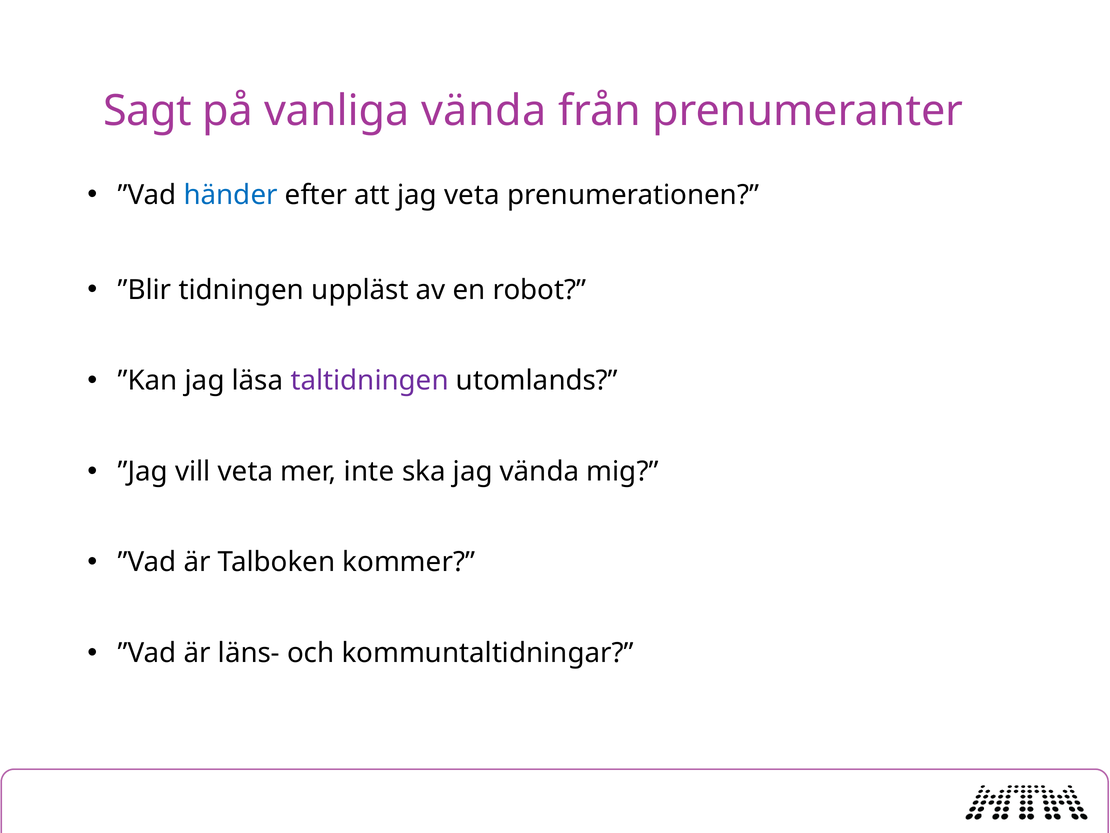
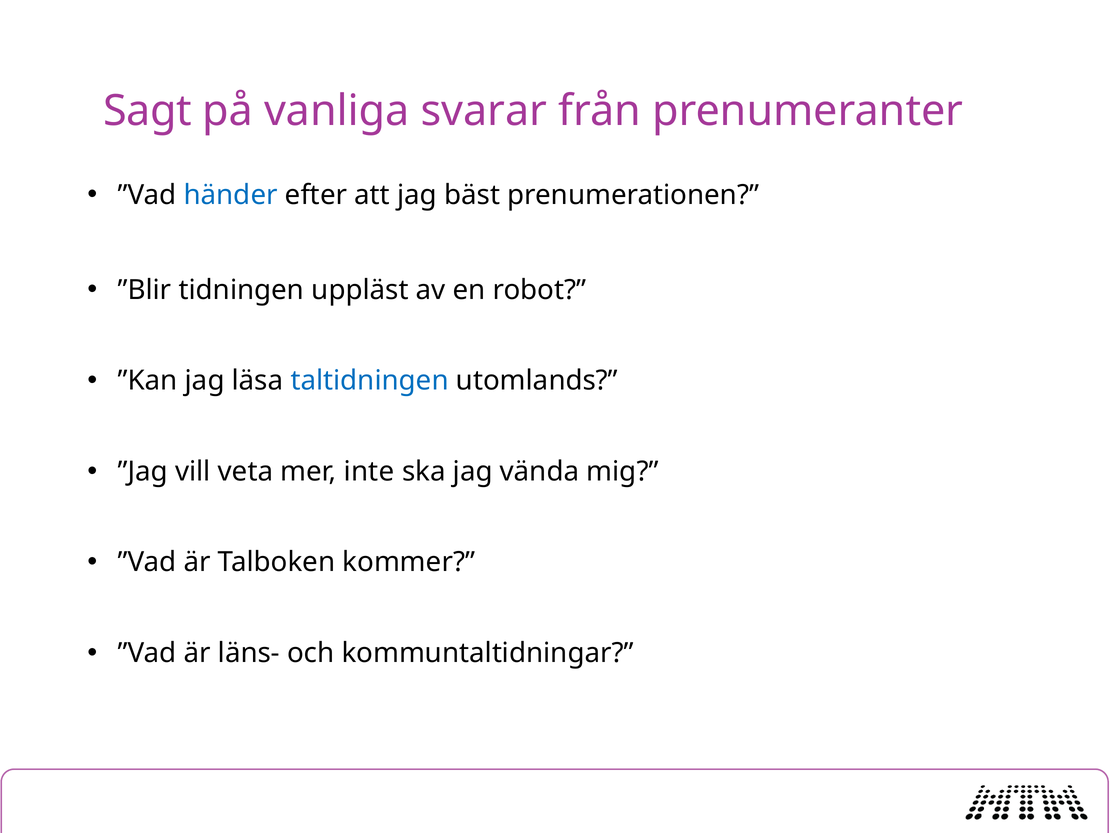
vanliga vända: vända -> svarar (484, 111)
jag veta: veta -> bäst (472, 195)
taltidningen colour: purple -> blue (370, 380)
